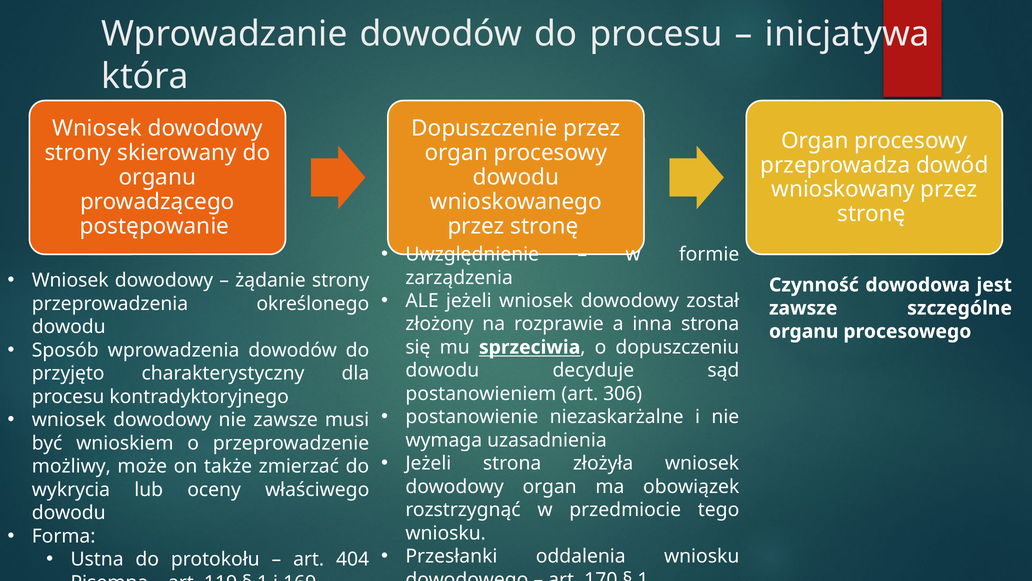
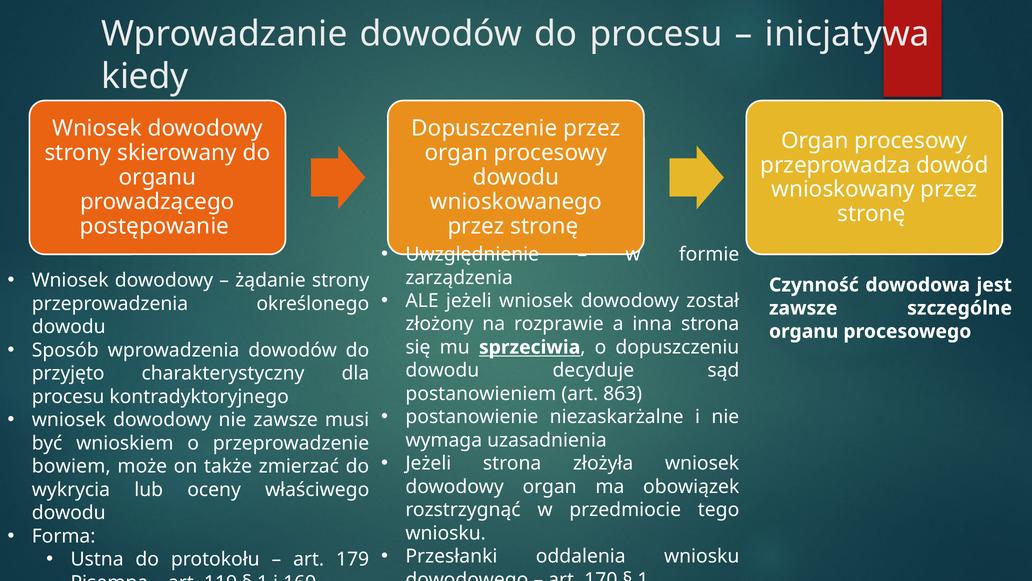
która: która -> kiedy (145, 77)
306: 306 -> 863 (623, 393)
możliwy: możliwy -> bowiem (71, 466)
404: 404 -> 179 (353, 559)
